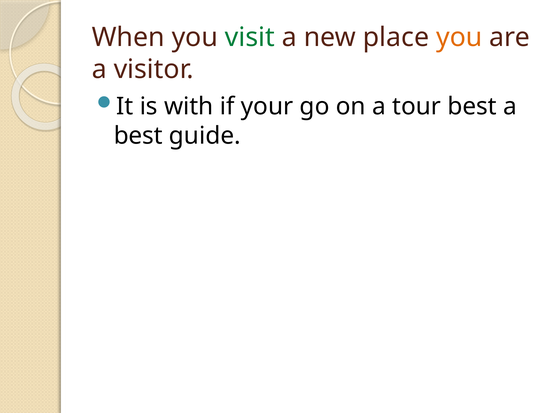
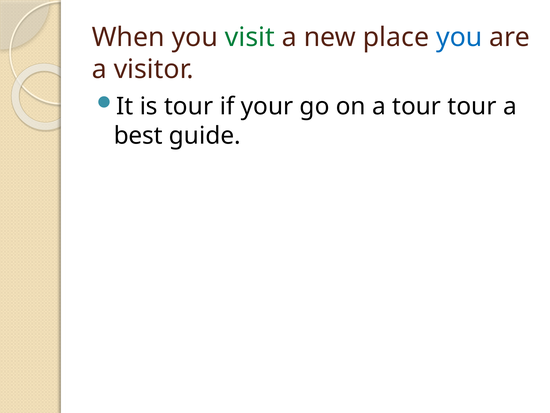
you colour: orange -> blue (459, 37)
is with: with -> tour (189, 106)
tour best: best -> tour (472, 106)
